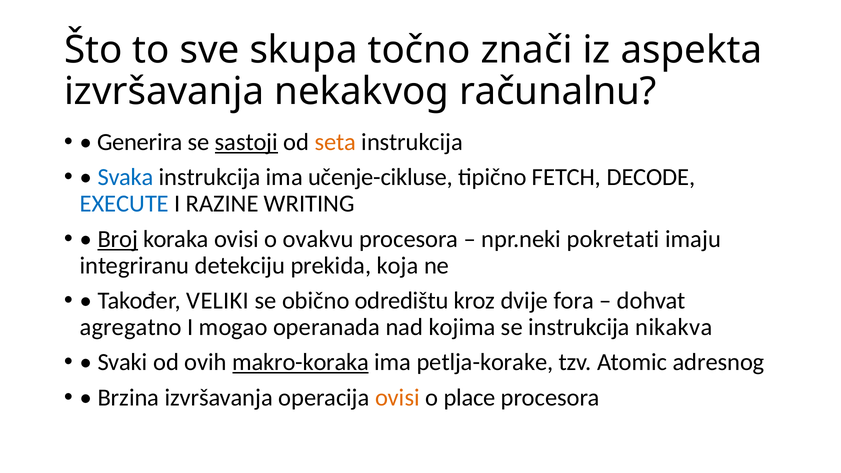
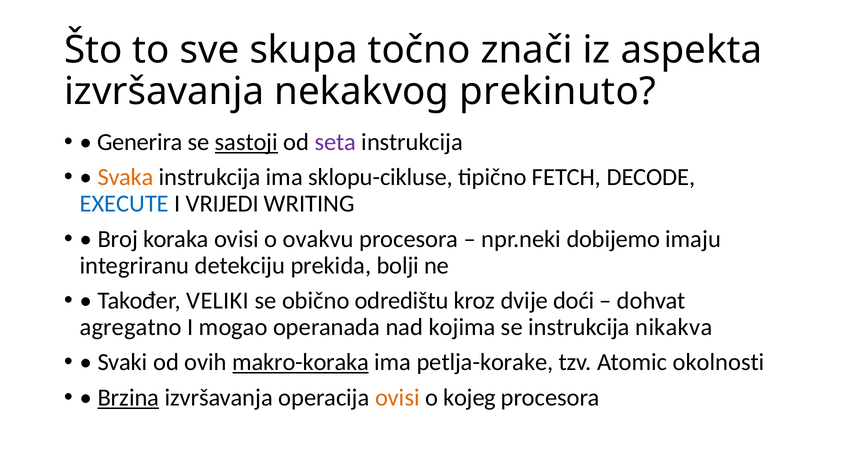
računalnu: računalnu -> prekinuto (558, 91)
seta colour: orange -> purple (335, 142)
Svaka colour: blue -> orange (126, 177)
učenje-cikluse: učenje-cikluse -> sklopu-cikluse (381, 177)
RAZINE: RAZINE -> VRIJEDI (222, 204)
Broj underline: present -> none (118, 239)
pokretati: pokretati -> dobijemo (613, 239)
koja: koja -> bolji (398, 265)
fora: fora -> doći (574, 301)
adresnog: adresnog -> okolnosti (719, 362)
Brzina underline: none -> present (128, 398)
place: place -> kojeg (470, 398)
